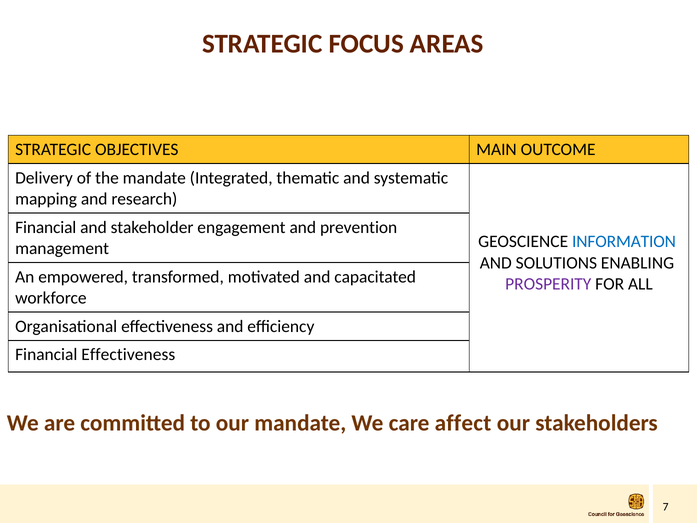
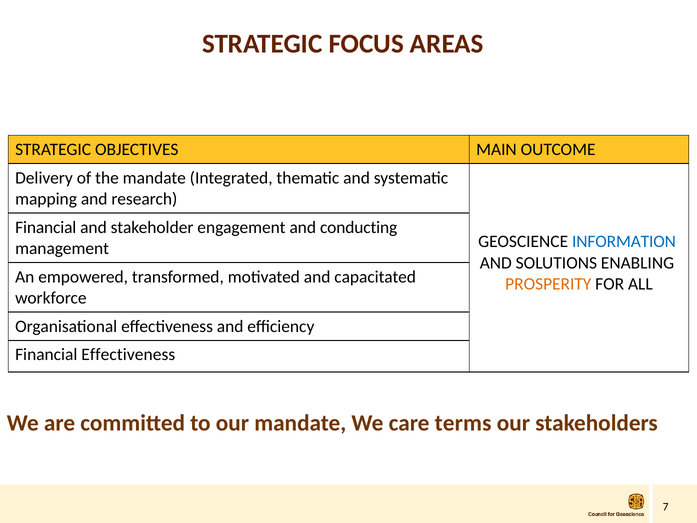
prevention: prevention -> conducting (359, 227)
PROSPERITY colour: purple -> orange (548, 284)
affect: affect -> terms (463, 423)
